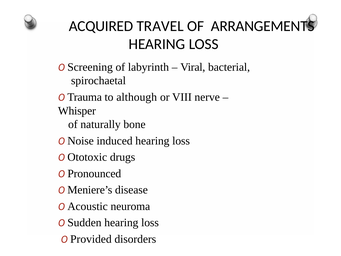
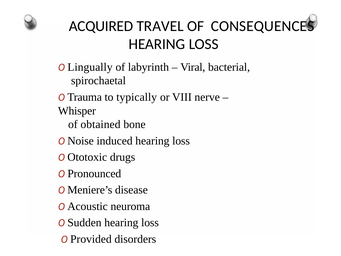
ARRANGEMENTS: ARRANGEMENTS -> CONSEQUENCES (263, 26)
Screening: Screening -> Lingually (90, 67)
although: although -> typically (137, 97)
naturally: naturally -> obtained (100, 124)
